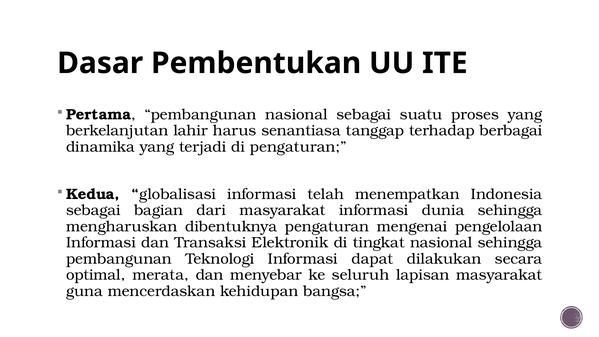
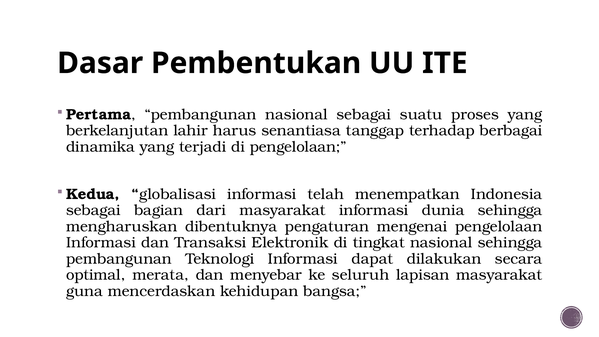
di pengaturan: pengaturan -> pengelolaan (298, 147)
